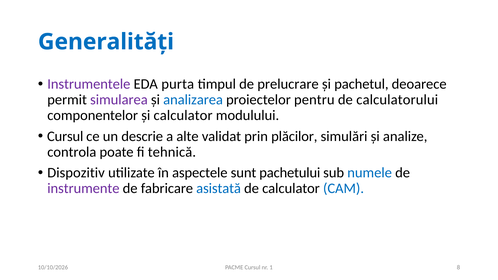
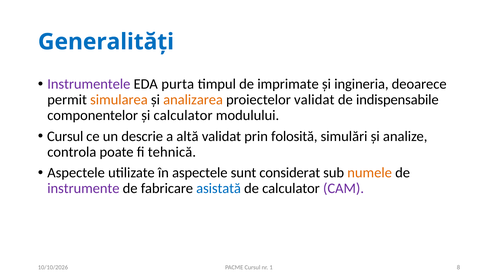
prelucrare: prelucrare -> imprimate (288, 84)
pachetul: pachetul -> ingineria (361, 84)
simularea colour: purple -> orange (119, 100)
analizarea colour: blue -> orange (193, 100)
proiectelor pentru: pentru -> validat (314, 100)
calculatorului: calculatorului -> indispensabile (397, 100)
alte: alte -> altă (187, 136)
plăcilor: plăcilor -> folosită (294, 136)
Dispozitiv: Dispozitiv -> Aspectele (76, 173)
pachetului: pachetului -> considerat (290, 173)
numele colour: blue -> orange (370, 173)
CAM colour: blue -> purple (344, 189)
